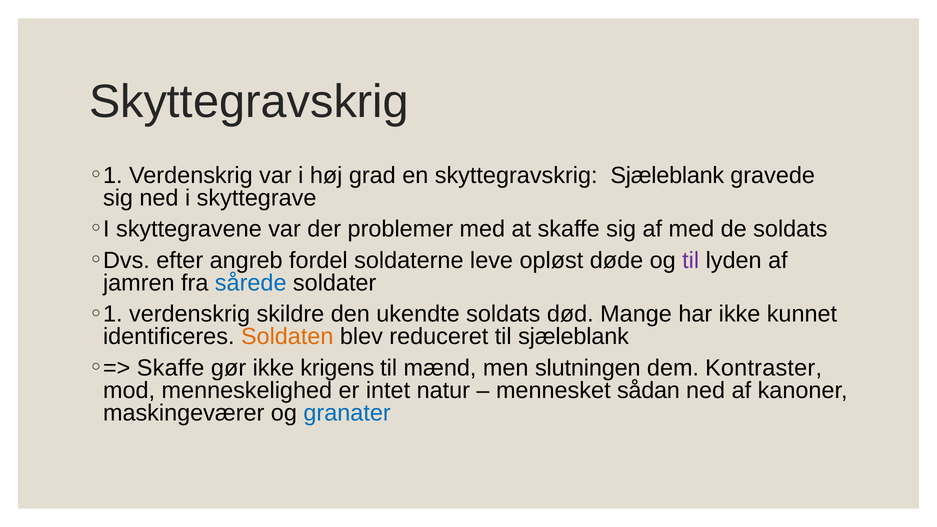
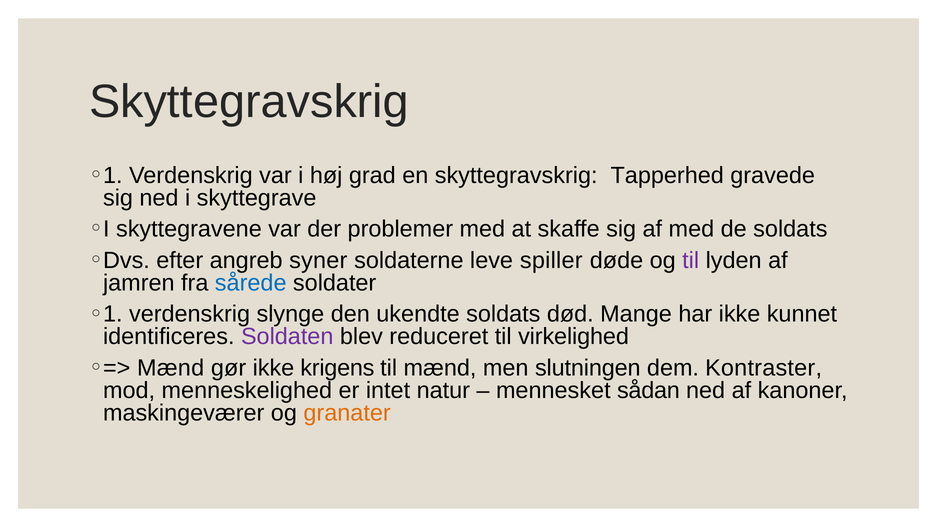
skyttegravskrig Sjæleblank: Sjæleblank -> Tapperhed (667, 175)
fordel: fordel -> syner (318, 260)
opløst: opløst -> spiller (551, 260)
skildre: skildre -> slynge (290, 314)
Soldaten colour: orange -> purple (287, 337)
til sjæleblank: sjæleblank -> virkelighed (574, 337)
Skaffe: Skaffe -> Mænd (171, 368)
granater colour: blue -> orange (347, 413)
